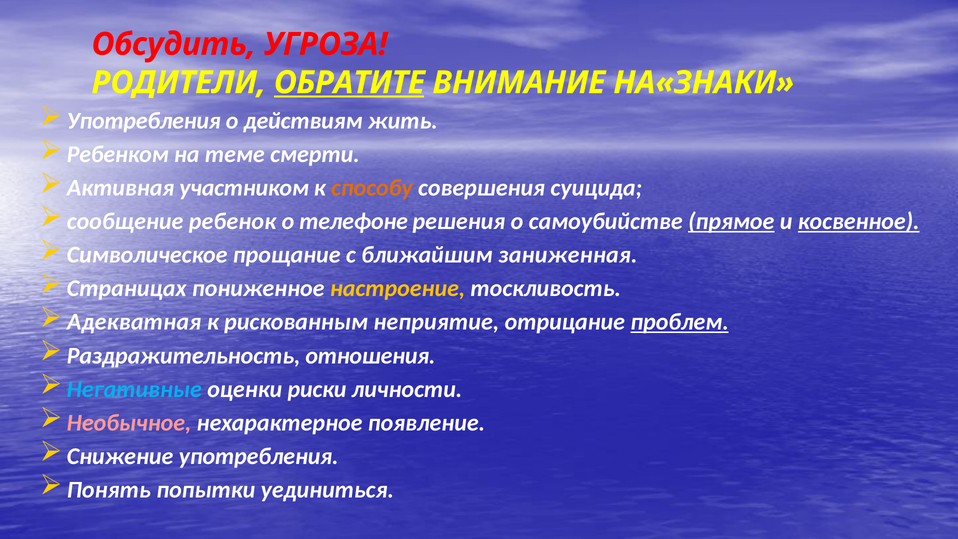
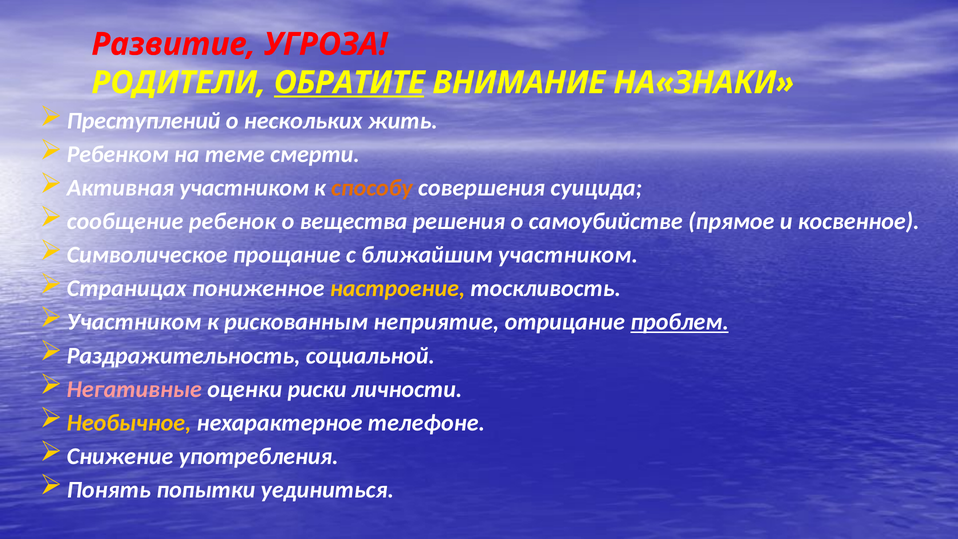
Обсудить: Обсудить -> Развитие (173, 44)
Употребления: Употребления -> Преступлений (144, 121)
действиям: действиям -> нескольких (303, 121)
телефоне: телефоне -> вещества (354, 221)
прямое underline: present -> none (731, 221)
косвенное underline: present -> none (859, 221)
ближайшим заниженная: заниженная -> участником (568, 255)
Адекватная: Адекватная -> Участником (134, 322)
отношения: отношения -> социальной (370, 356)
Негативные colour: light blue -> pink (134, 389)
Необычное colour: pink -> yellow (129, 423)
появление: появление -> телефоне (426, 423)
